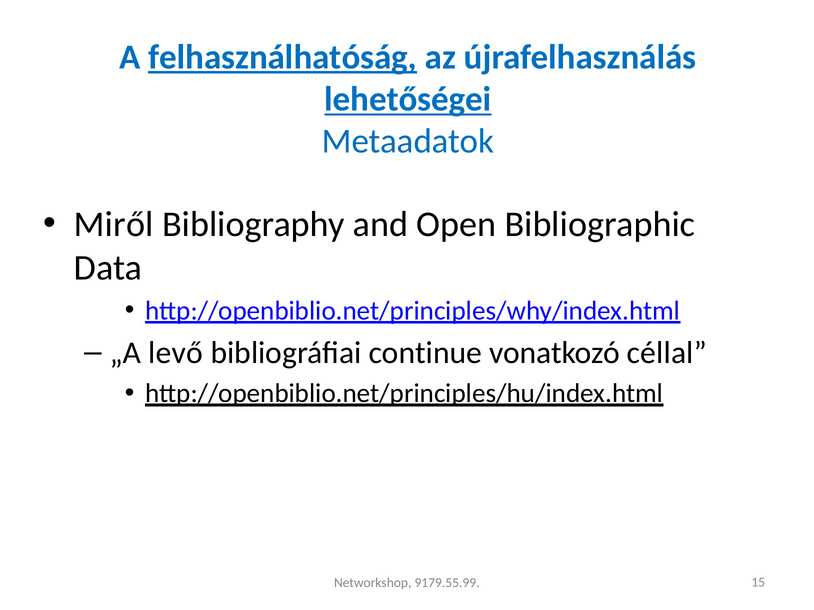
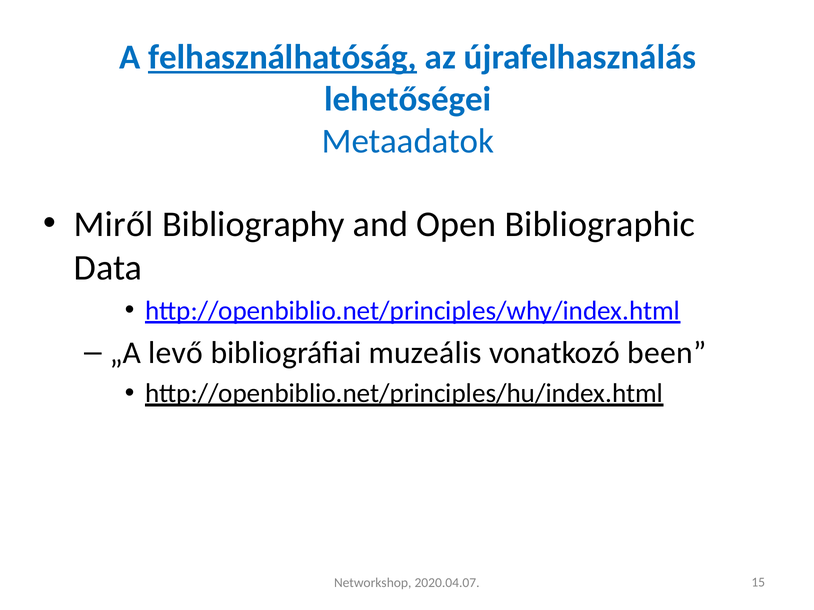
lehetőségei underline: present -> none (408, 99)
continue: continue -> muzeális (425, 353)
céllal: céllal -> been (667, 353)
9179.55.99: 9179.55.99 -> 2020.04.07 (447, 583)
